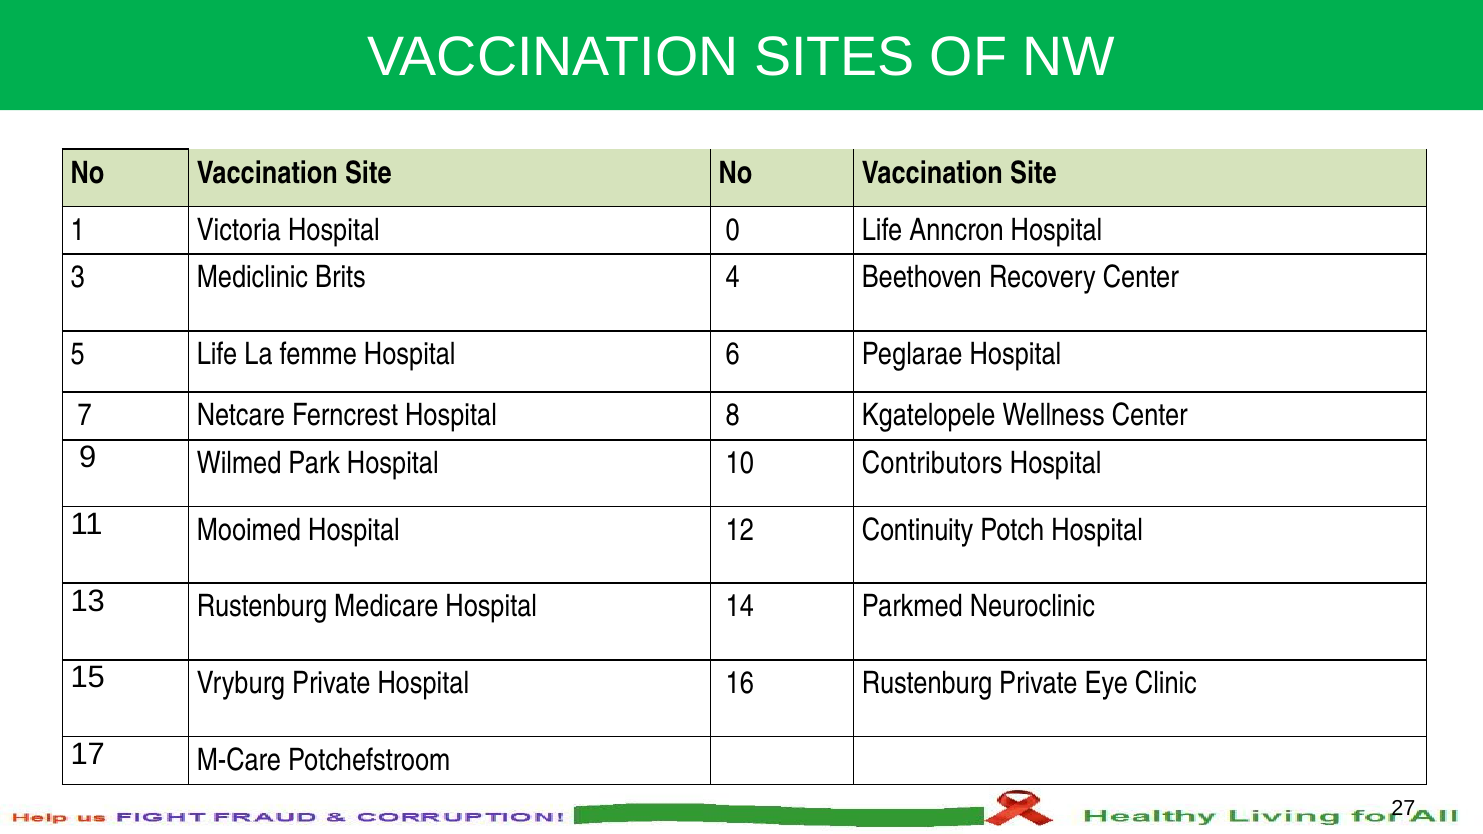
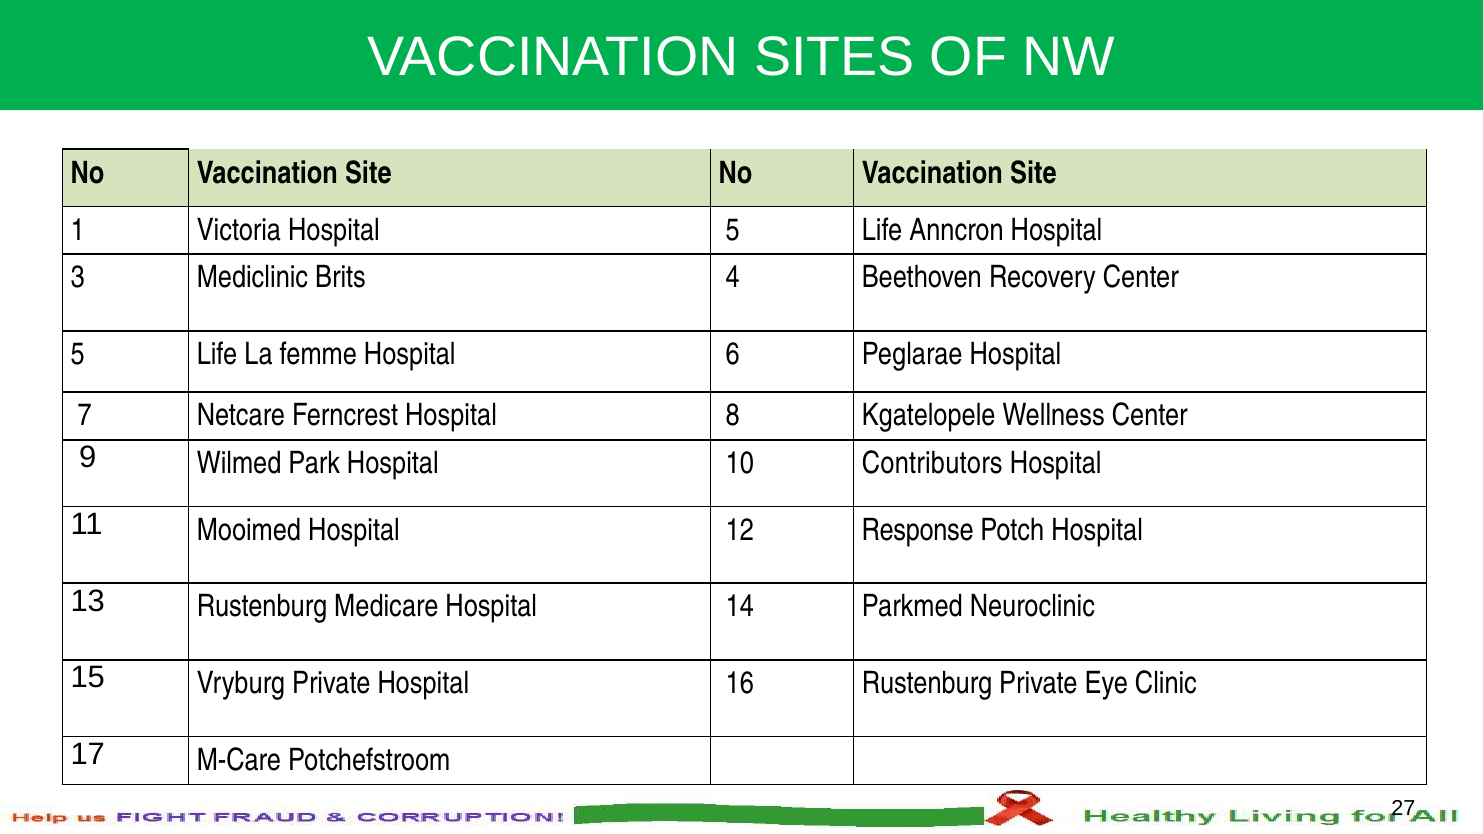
Hospital 0: 0 -> 5 (733, 230)
Continuity: Continuity -> Response (918, 530)
